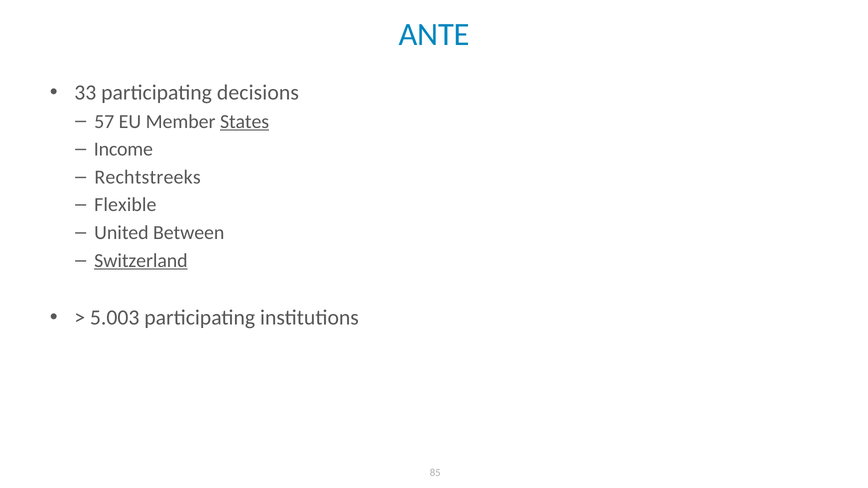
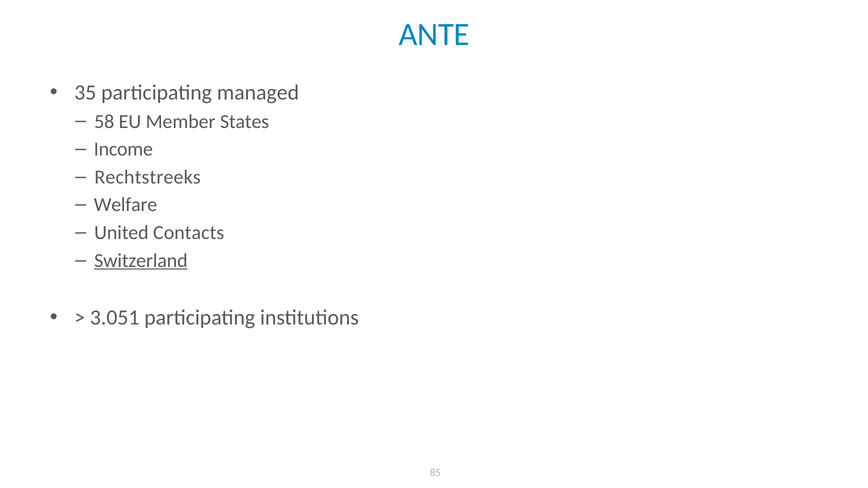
33: 33 -> 35 (85, 93)
decisions: decisions -> managed (258, 93)
57: 57 -> 58 (104, 122)
States underline: present -> none (245, 122)
Flexible: Flexible -> Welfare (125, 205)
Between: Between -> Contacts (189, 233)
5.003: 5.003 -> 3.051 (115, 318)
